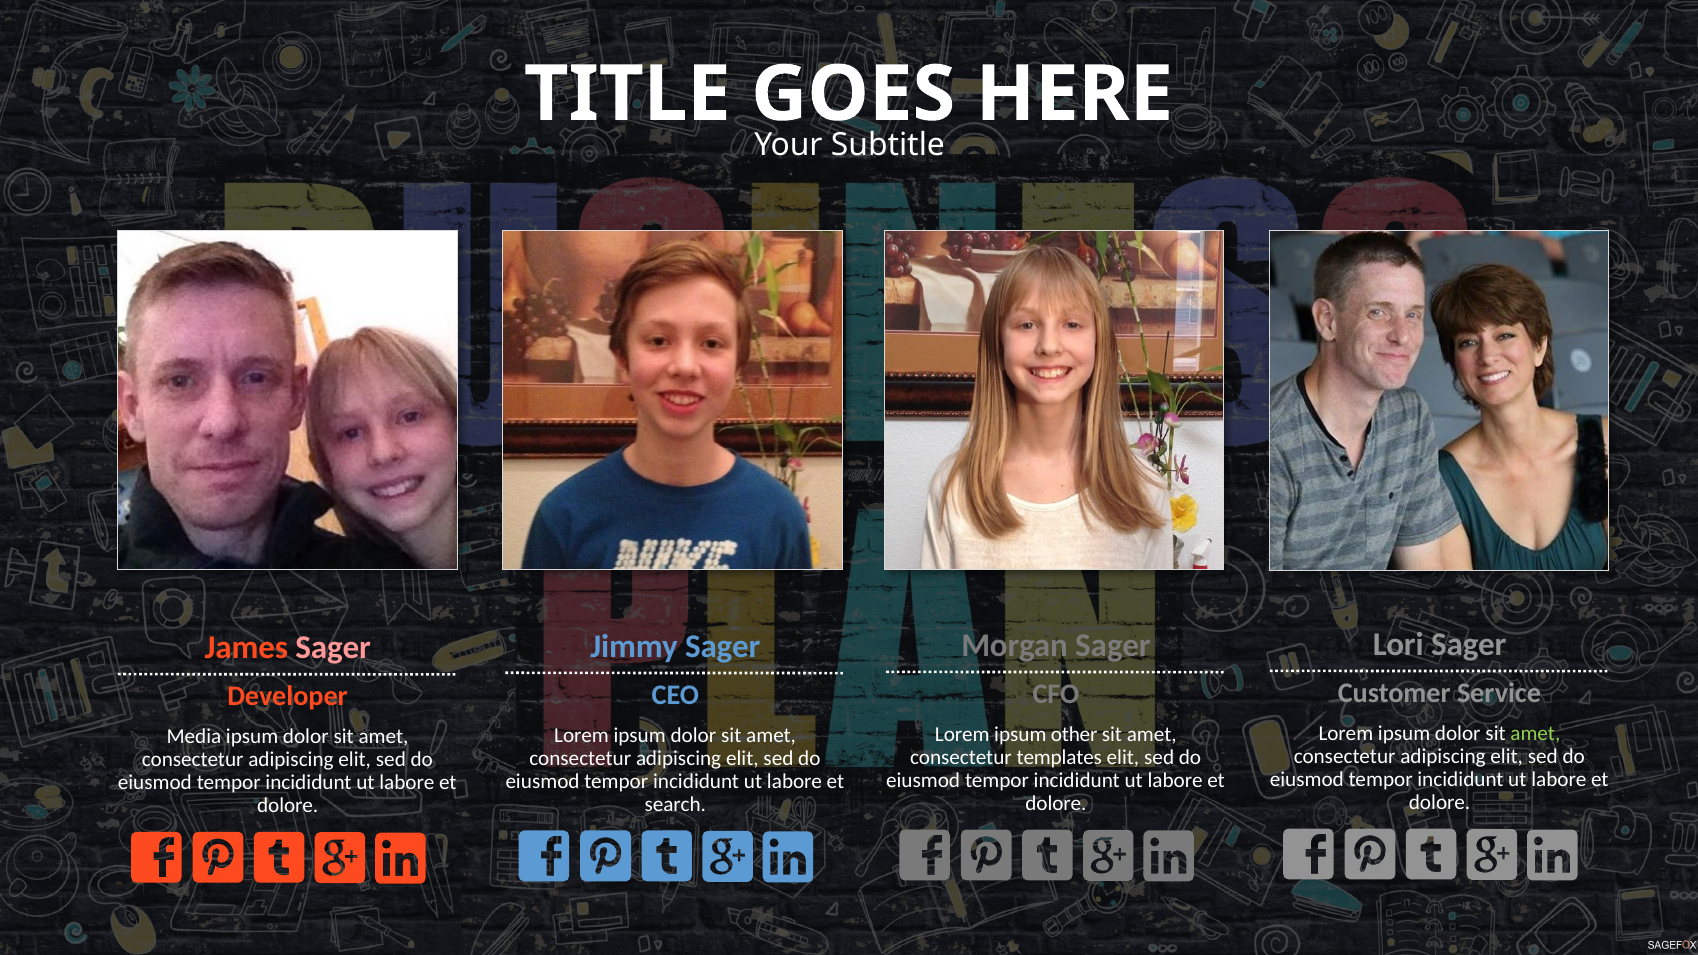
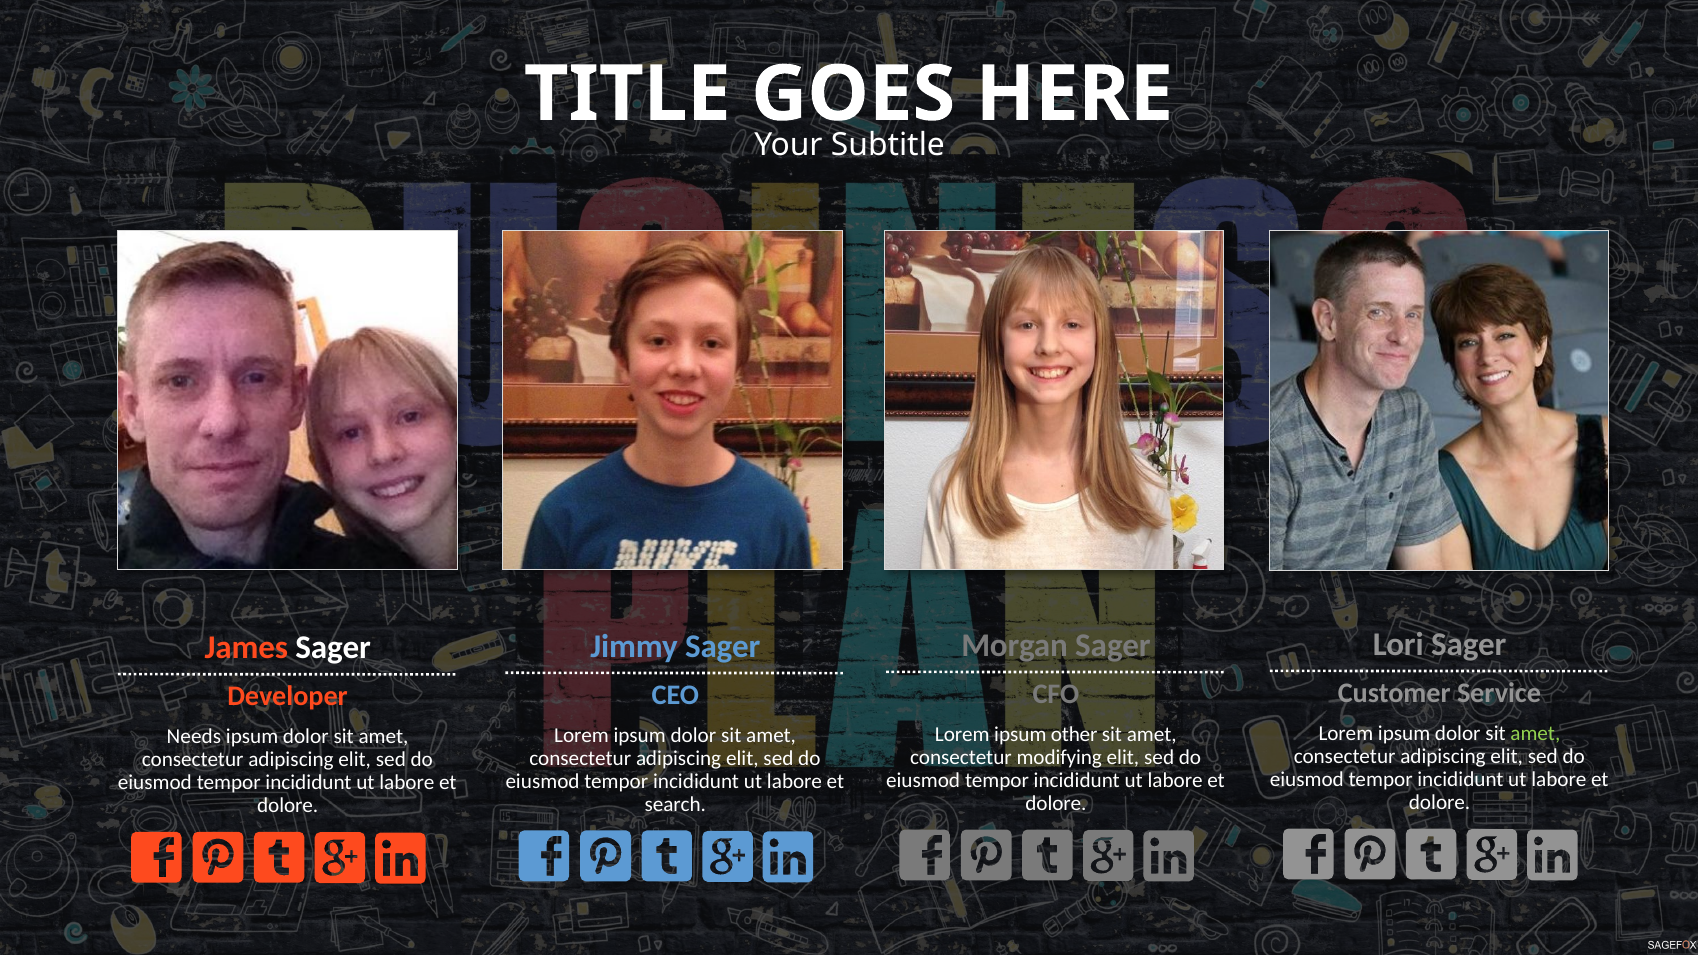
Sager colour: pink -> white (333, 648)
Media: Media -> Needs (194, 737)
templates: templates -> modifying (1059, 757)
